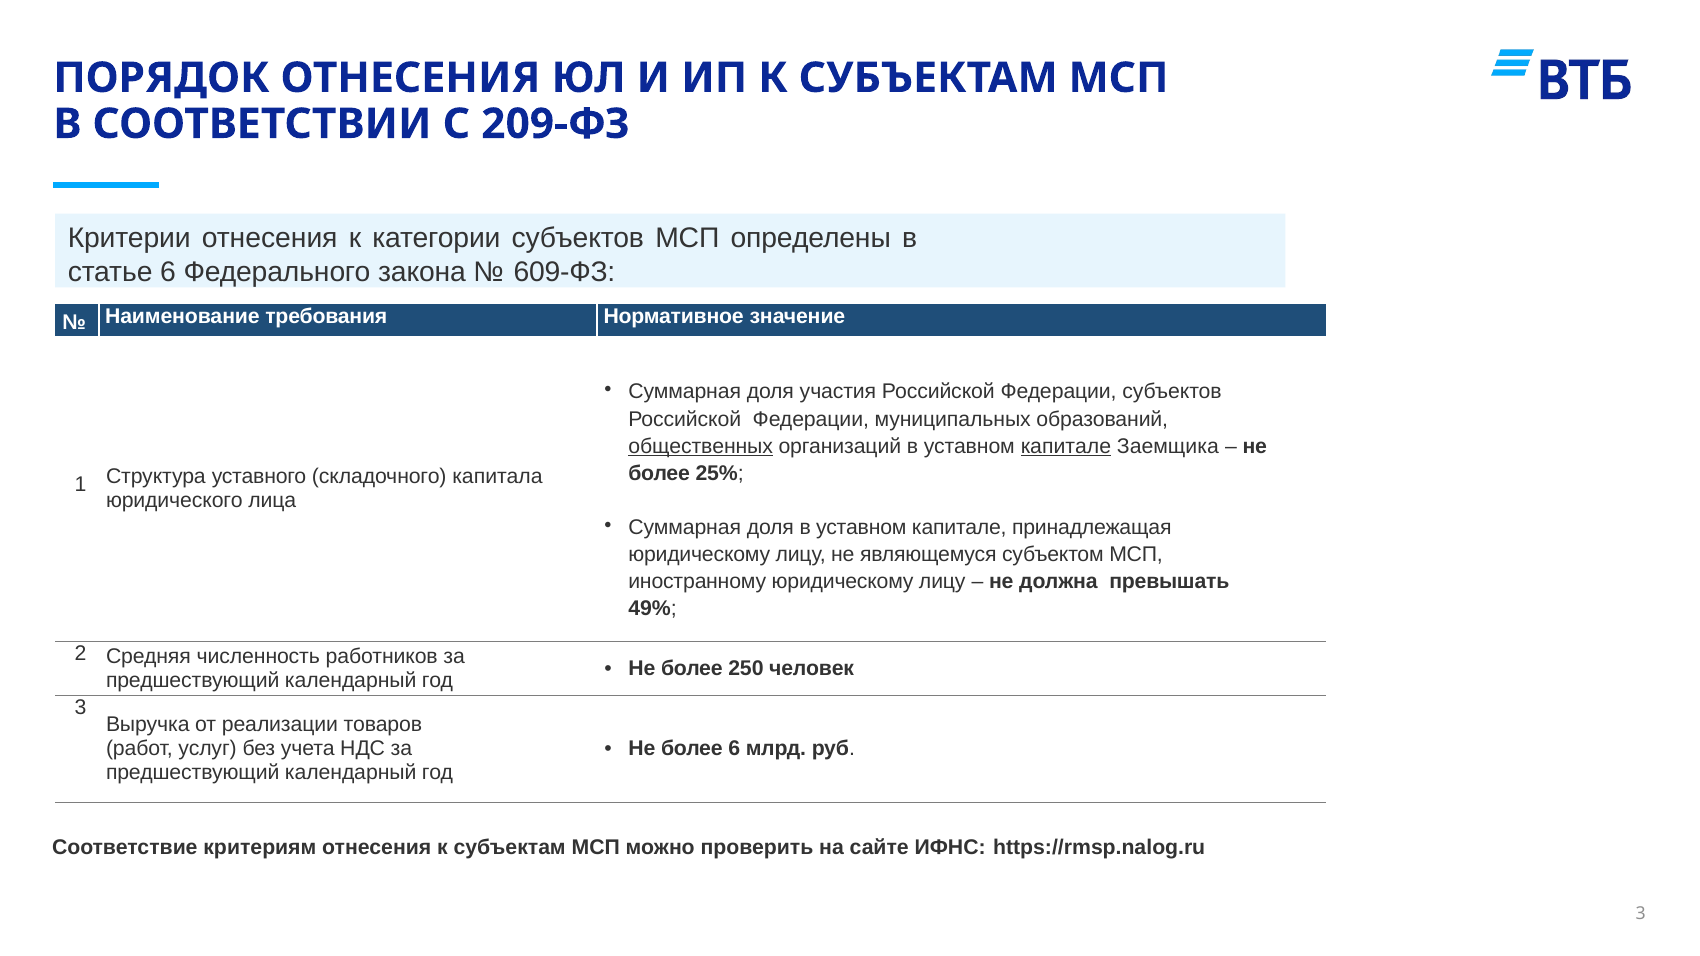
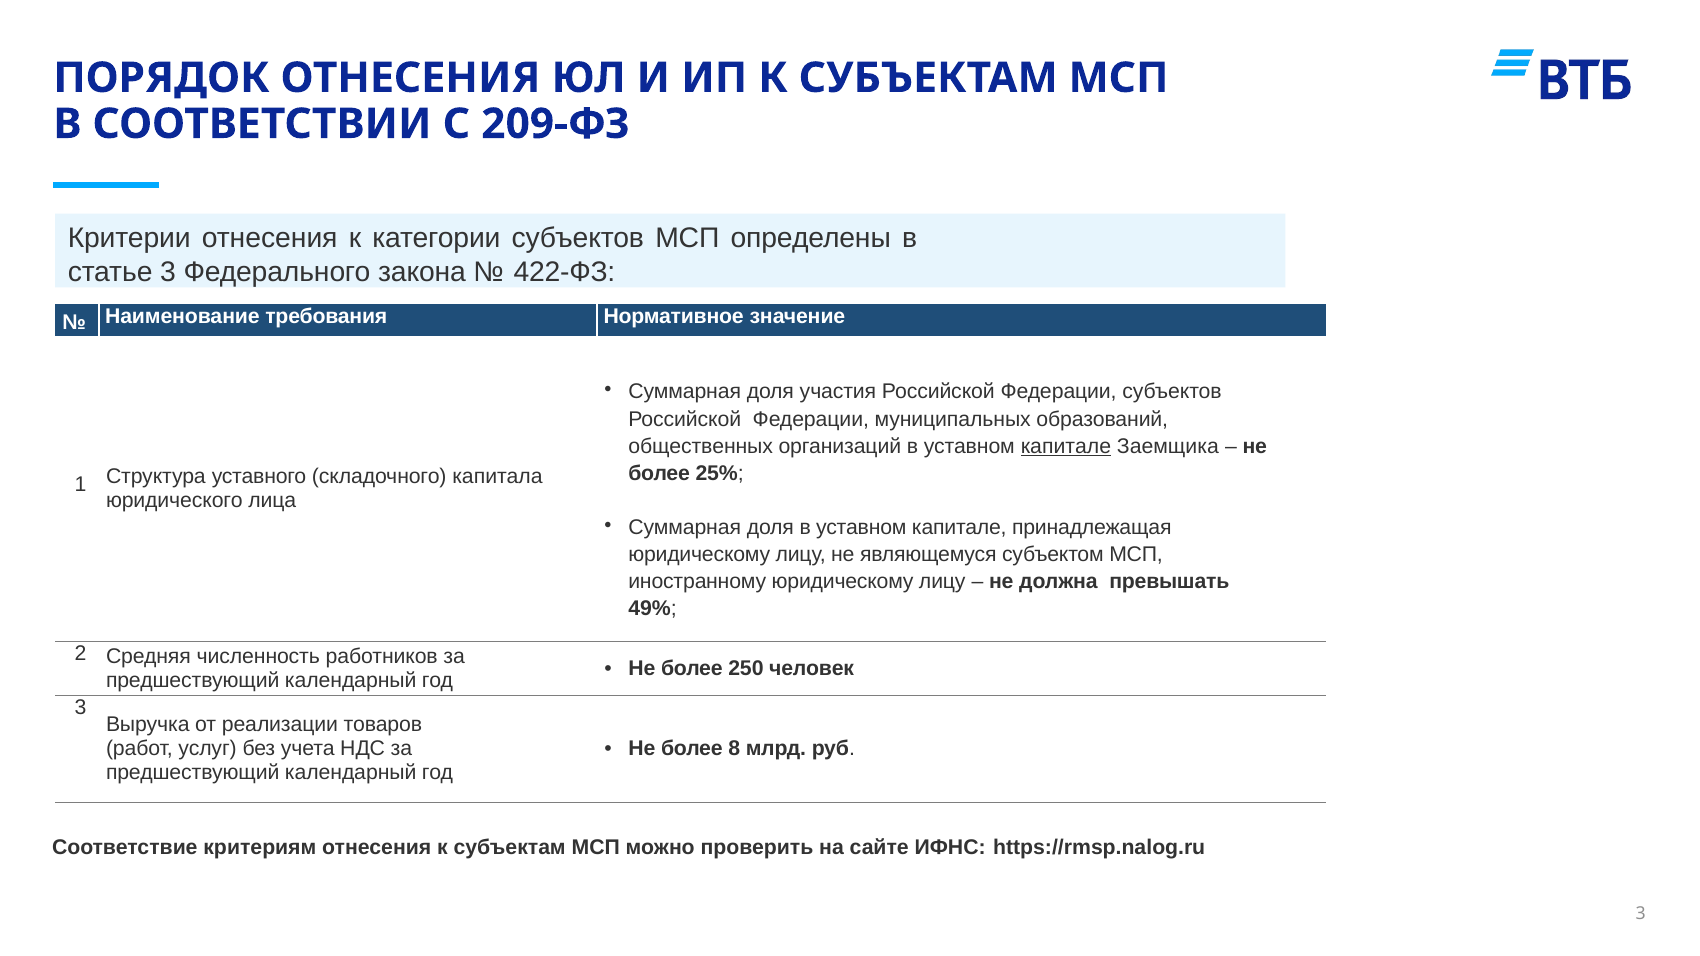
статье 6: 6 -> 3 (168, 273)
609-ФЗ: 609-ФЗ -> 422-ФЗ (564, 273)
общественных underline: present -> none (701, 446)
более 6: 6 -> 8 (734, 749)
